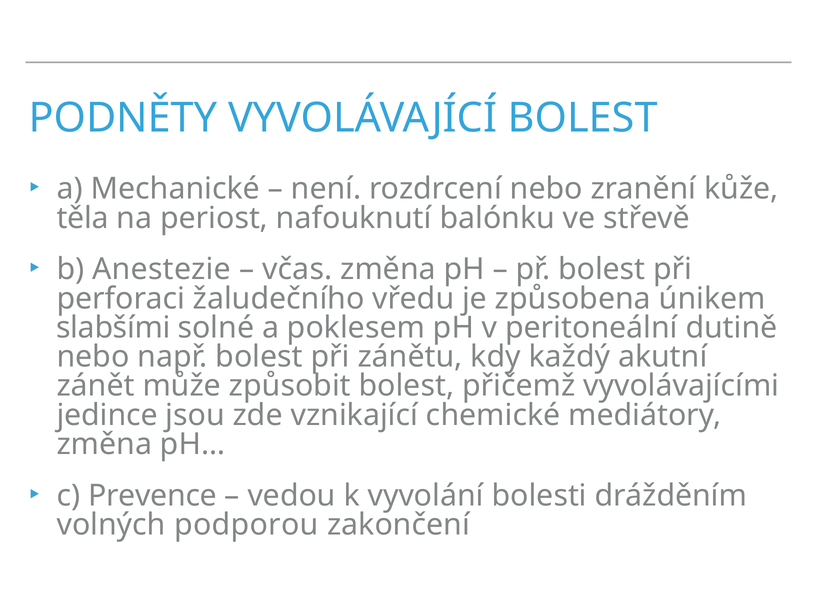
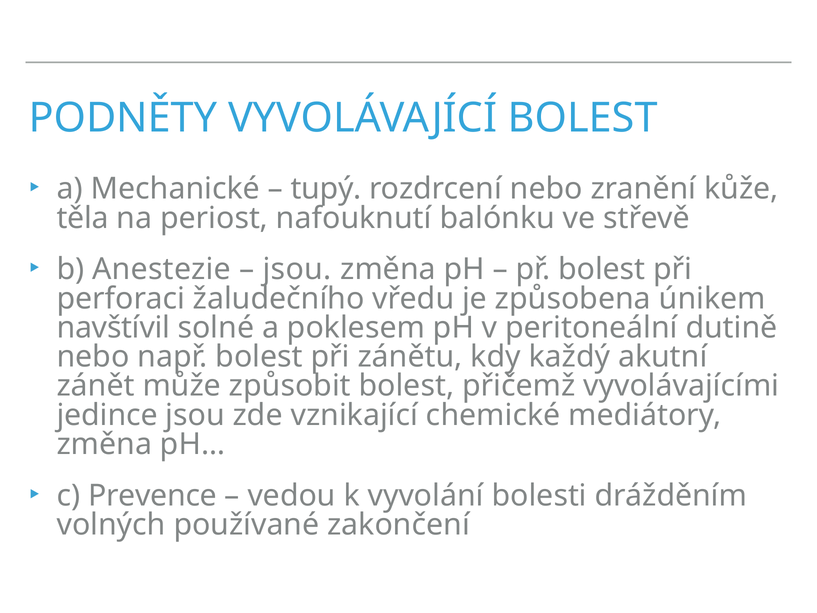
není: není -> tupý (326, 189)
včas: včas -> jsou (297, 269)
slabšími: slabšími -> navštívil (113, 328)
podporou: podporou -> používané (246, 525)
